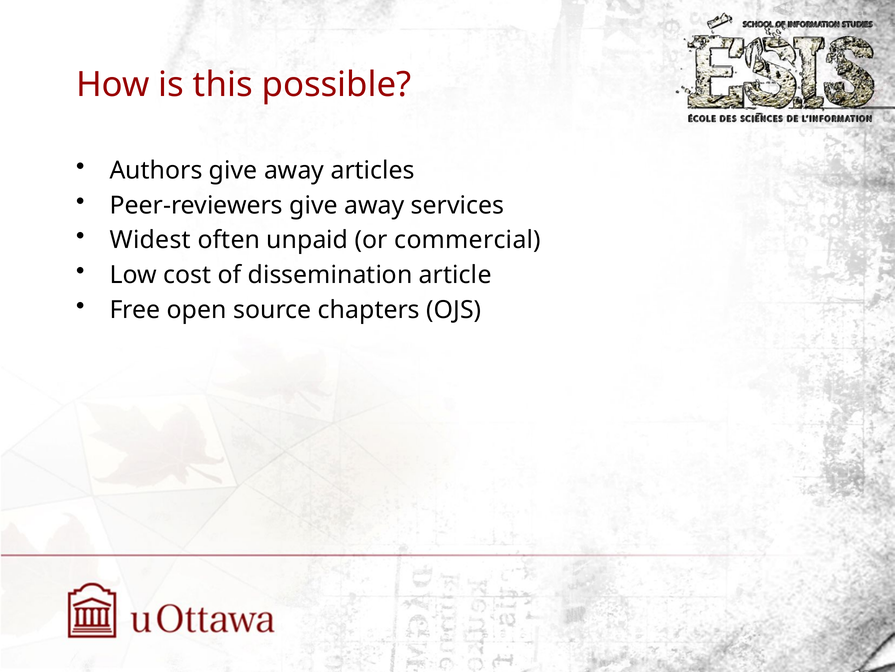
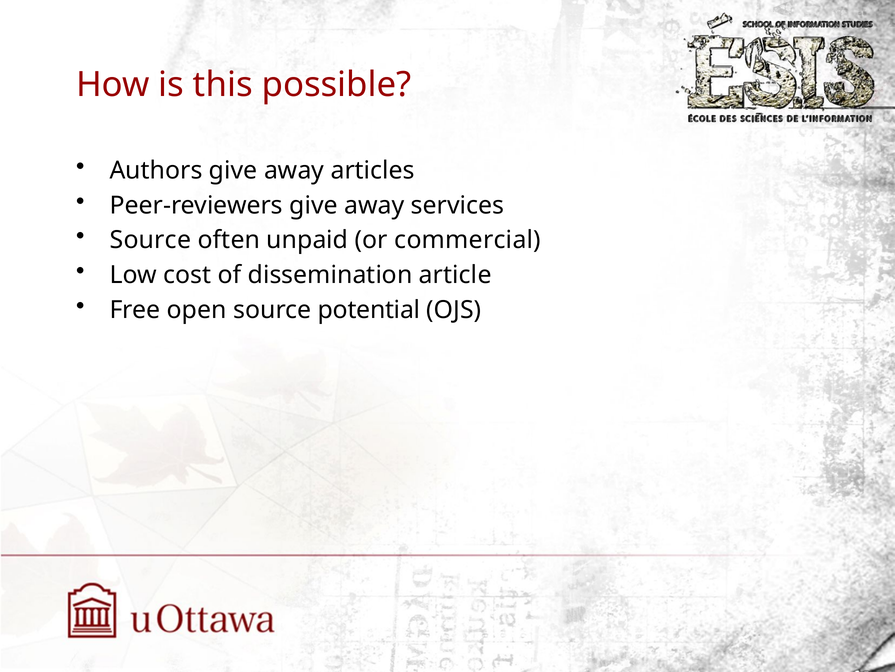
Widest: Widest -> Source (150, 240)
chapters: chapters -> potential (369, 310)
